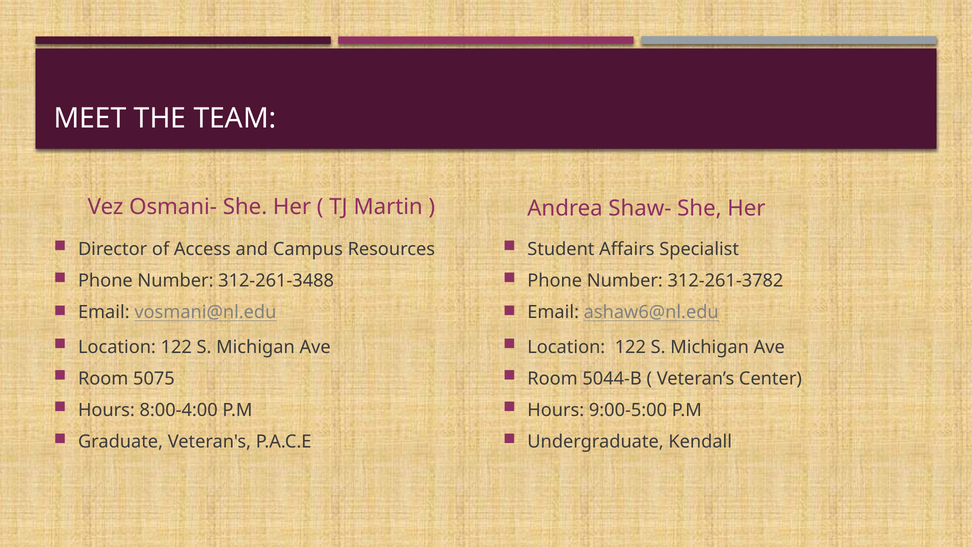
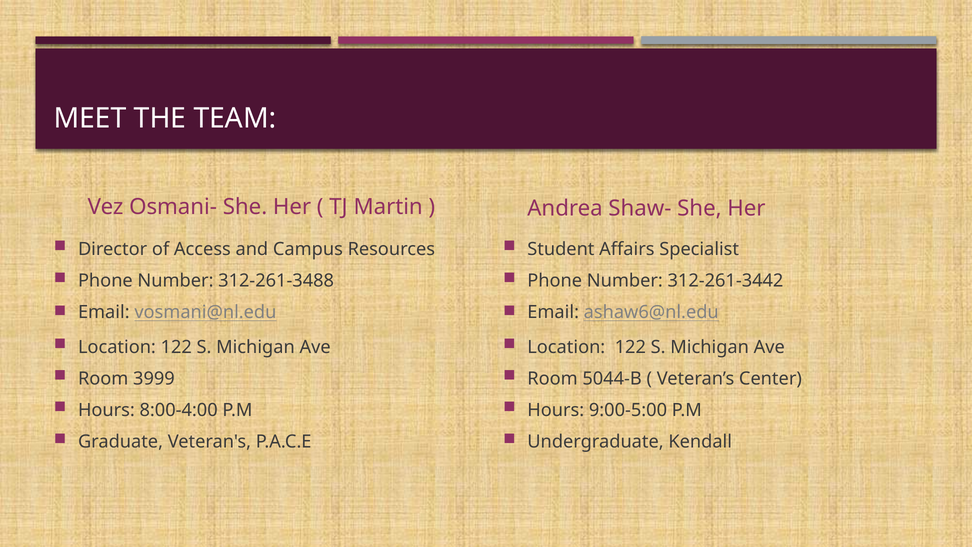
312-261-3782: 312-261-3782 -> 312-261-3442 (725, 281)
5075: 5075 -> 3999 (154, 378)
